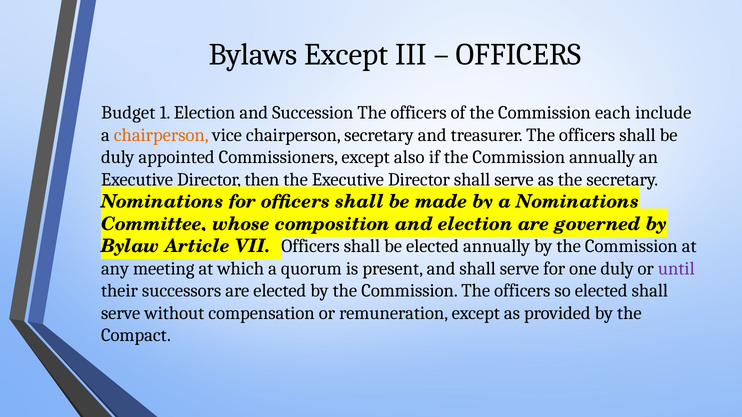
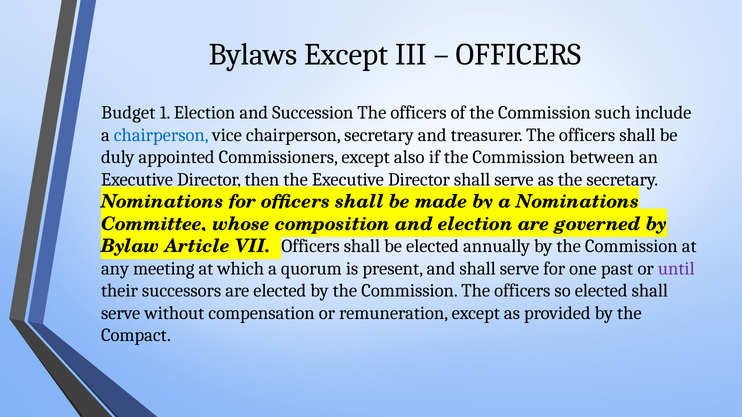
each: each -> such (613, 113)
chairperson colour: orange -> blue (161, 135)
Commission annually: annually -> between (602, 157)
one duly: duly -> past (617, 269)
